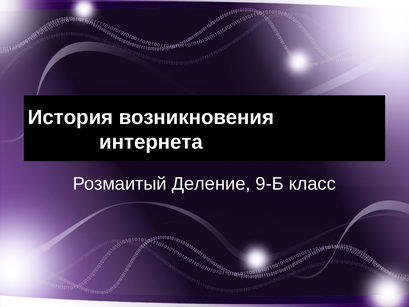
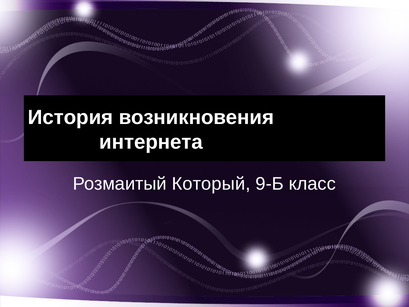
Деление: Деление -> Который (211, 184)
